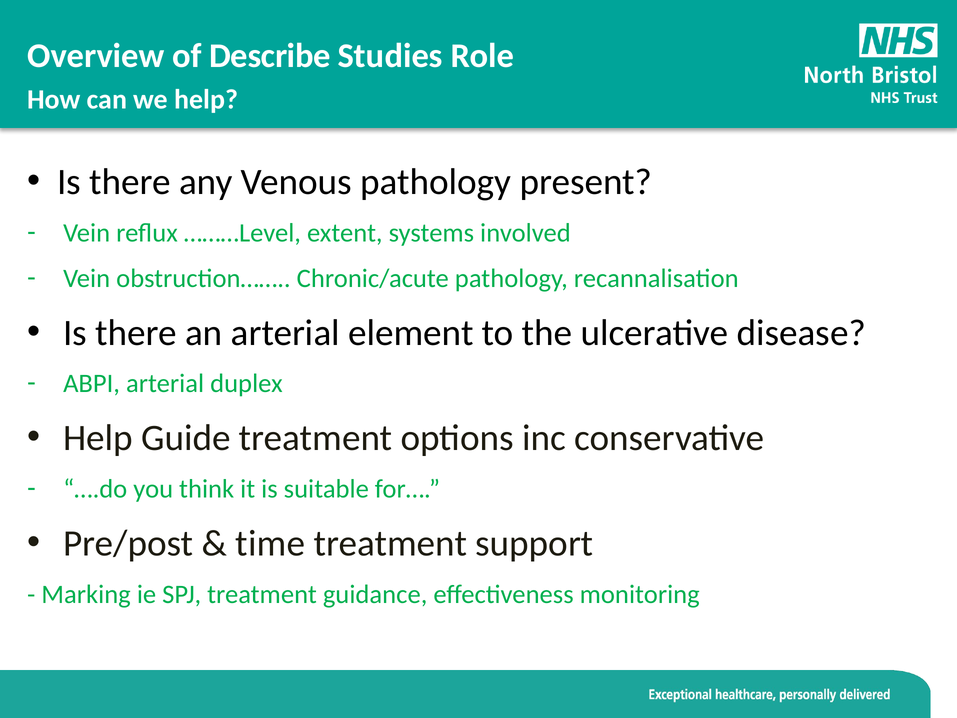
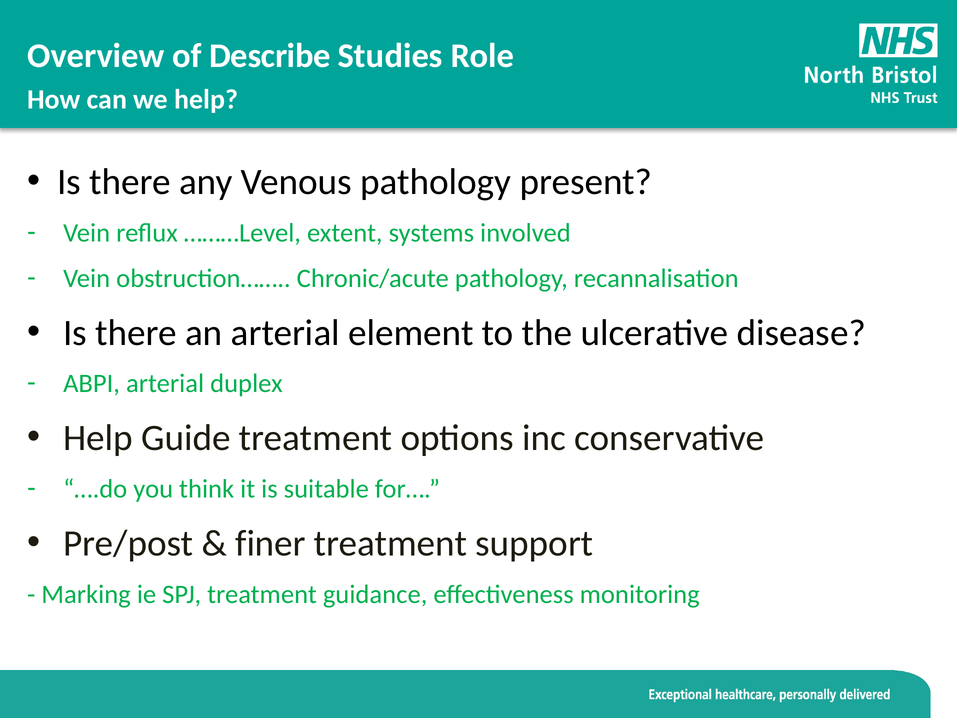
time: time -> finer (271, 543)
